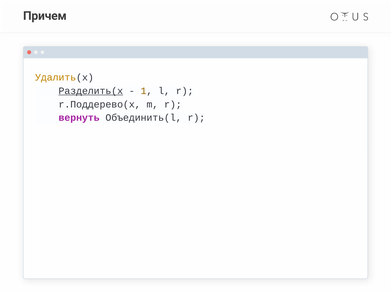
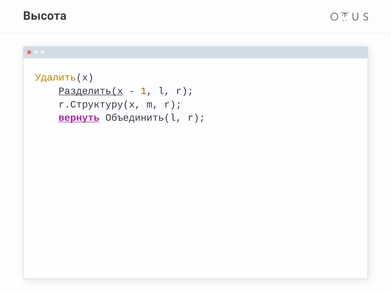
Причем: Причем -> Высота (45, 16)
r.Поддерево(x: r.Поддерево(x -> r.Структуру(x (100, 104)
вернуть underline: none -> present (79, 118)
